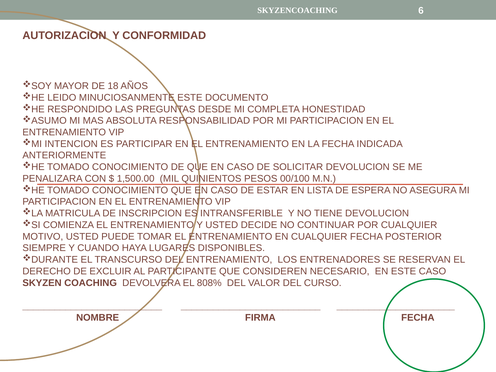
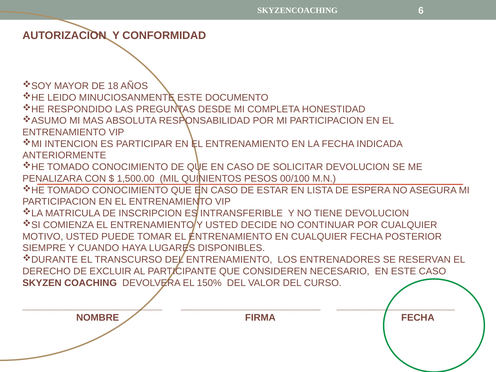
808%: 808% -> 150% (209, 283)
